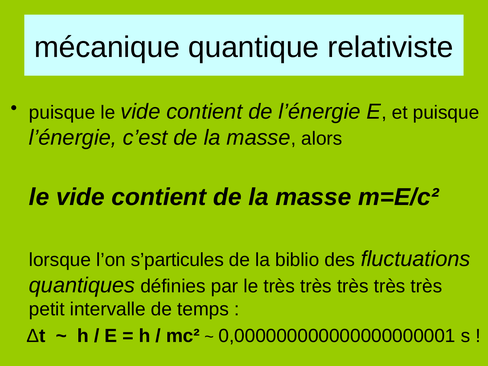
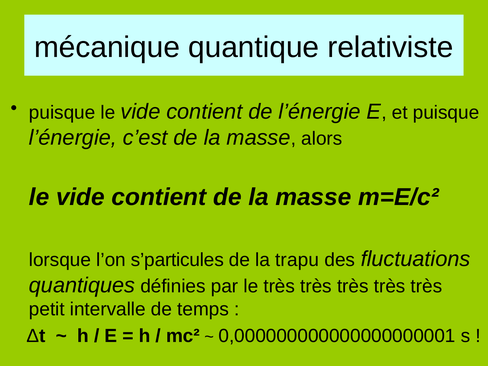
biblio: biblio -> trapu (297, 260)
